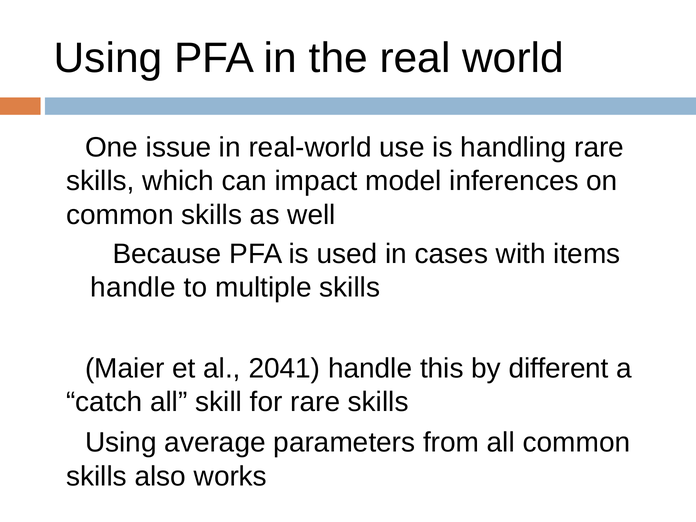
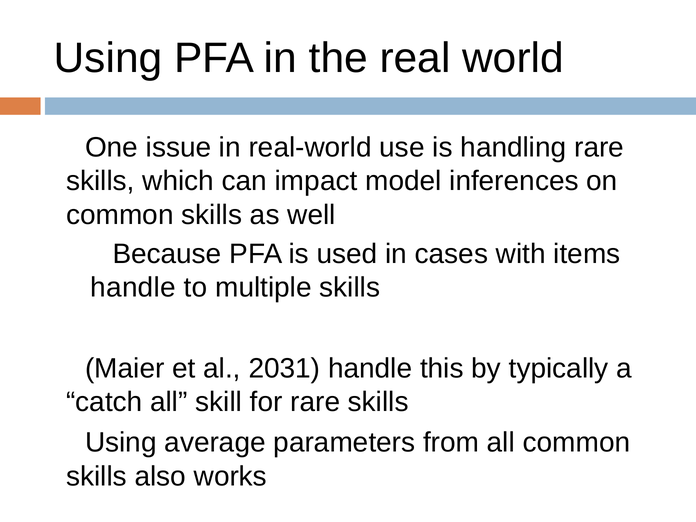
2041: 2041 -> 2031 (284, 368)
different: different -> typically (559, 368)
